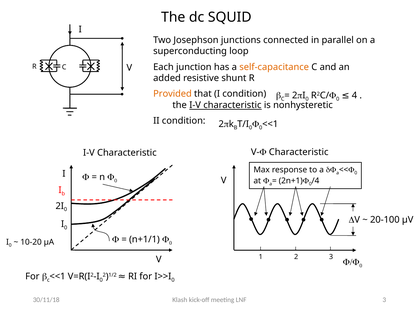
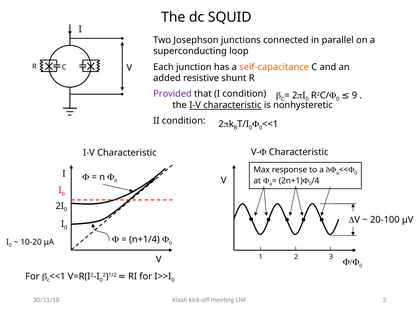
Provided colour: orange -> purple (172, 94)
4: 4 -> 9 (354, 96)
n+1/1: n+1/1 -> n+1/4 (144, 240)
